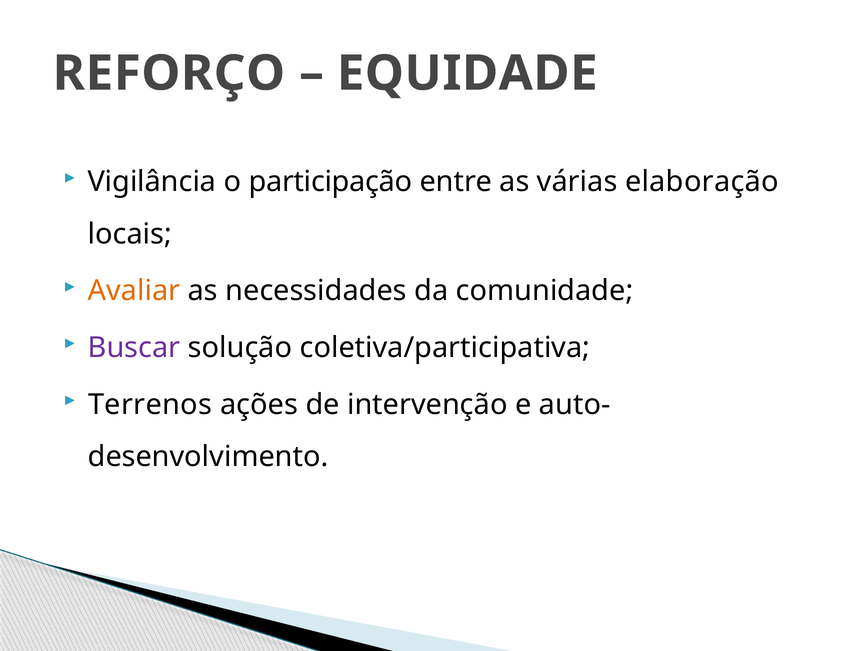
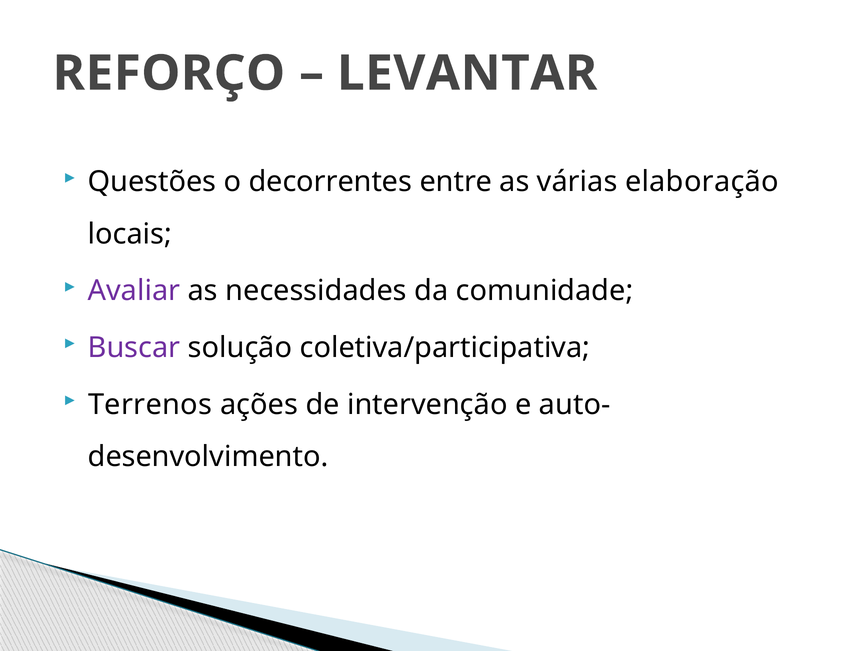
EQUIDADE: EQUIDADE -> LEVANTAR (467, 73)
Vigilância: Vigilância -> Questões (152, 182)
participação: participação -> decorrentes (330, 182)
Avaliar colour: orange -> purple (134, 291)
